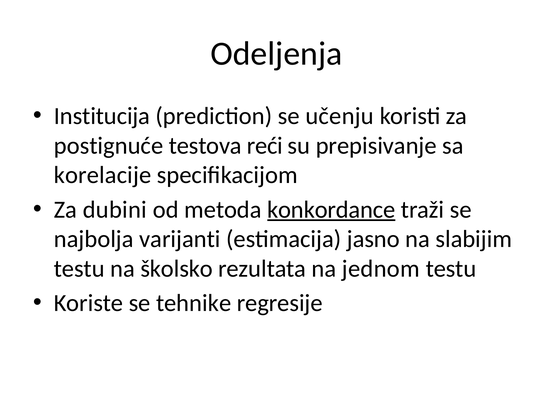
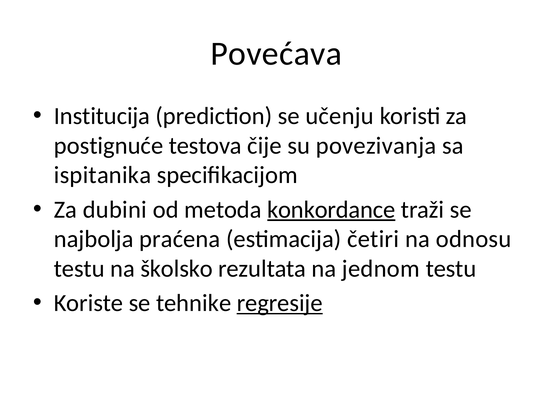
Odeljenja: Odeljenja -> Povećava (276, 54)
reći: reći -> čije (265, 146)
prepisivanje: prepisivanje -> povezivanja (376, 146)
korelacije: korelacije -> ispitanika (103, 175)
varijanti: varijanti -> praćena (180, 239)
jasno: jasno -> četiri (373, 239)
slabijim: slabijim -> odnosu (474, 239)
regresije underline: none -> present (280, 303)
